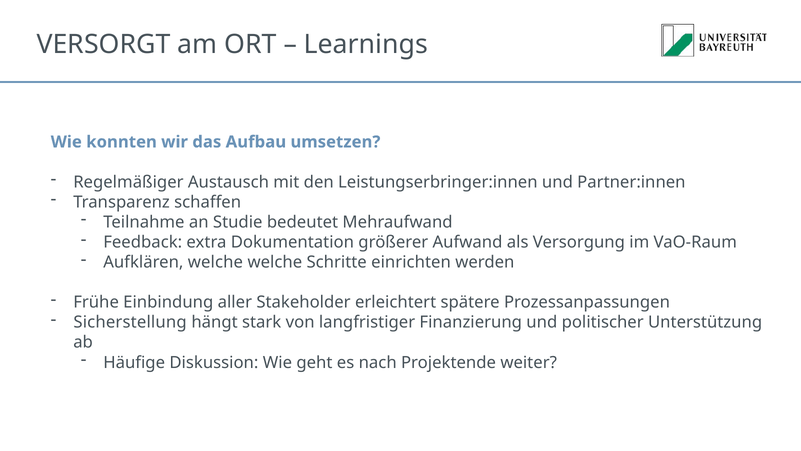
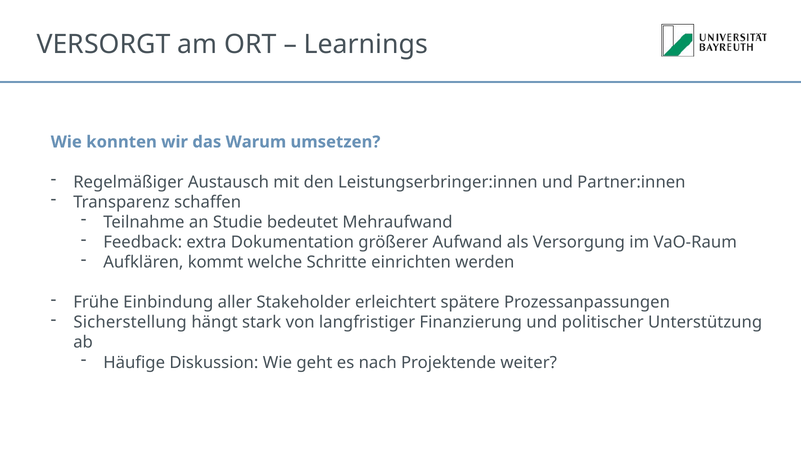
Aufbau: Aufbau -> Warum (256, 142)
Aufklären welche: welche -> kommt (216, 262)
